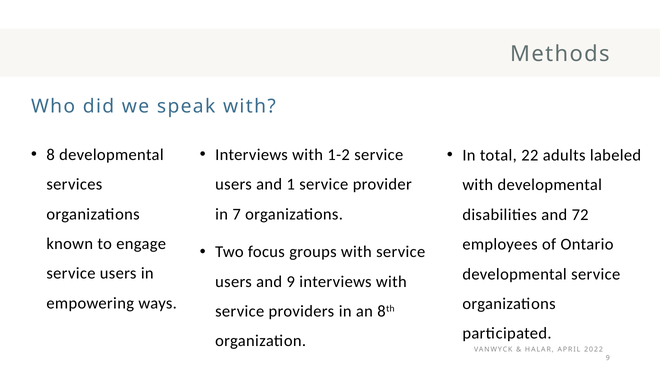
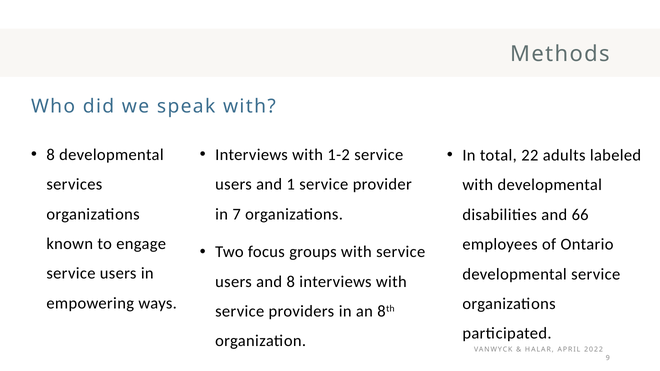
72: 72 -> 66 (580, 215)
and 9: 9 -> 8 (291, 282)
